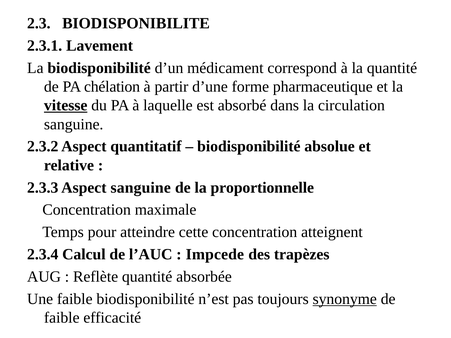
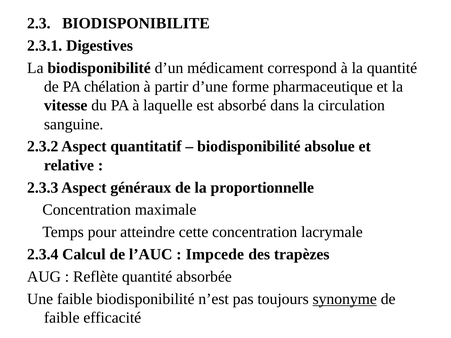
Lavement: Lavement -> Digestives (100, 46)
vitesse underline: present -> none (66, 105)
Aspect sanguine: sanguine -> généraux (141, 188)
atteignent: atteignent -> lacrymale (332, 232)
